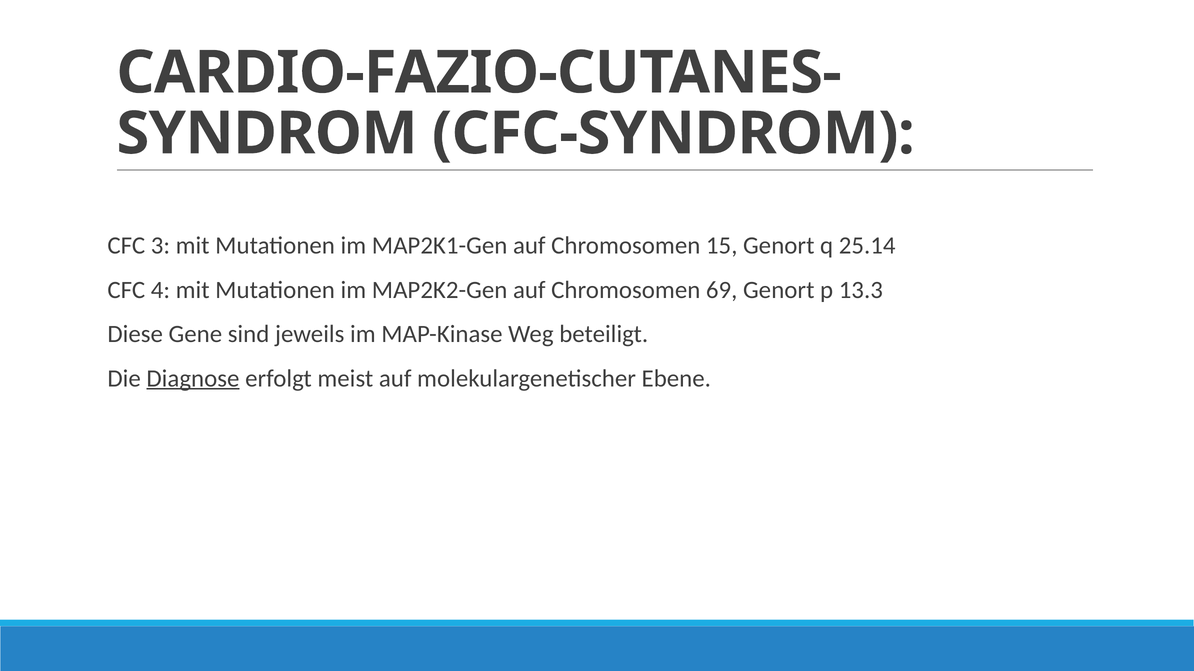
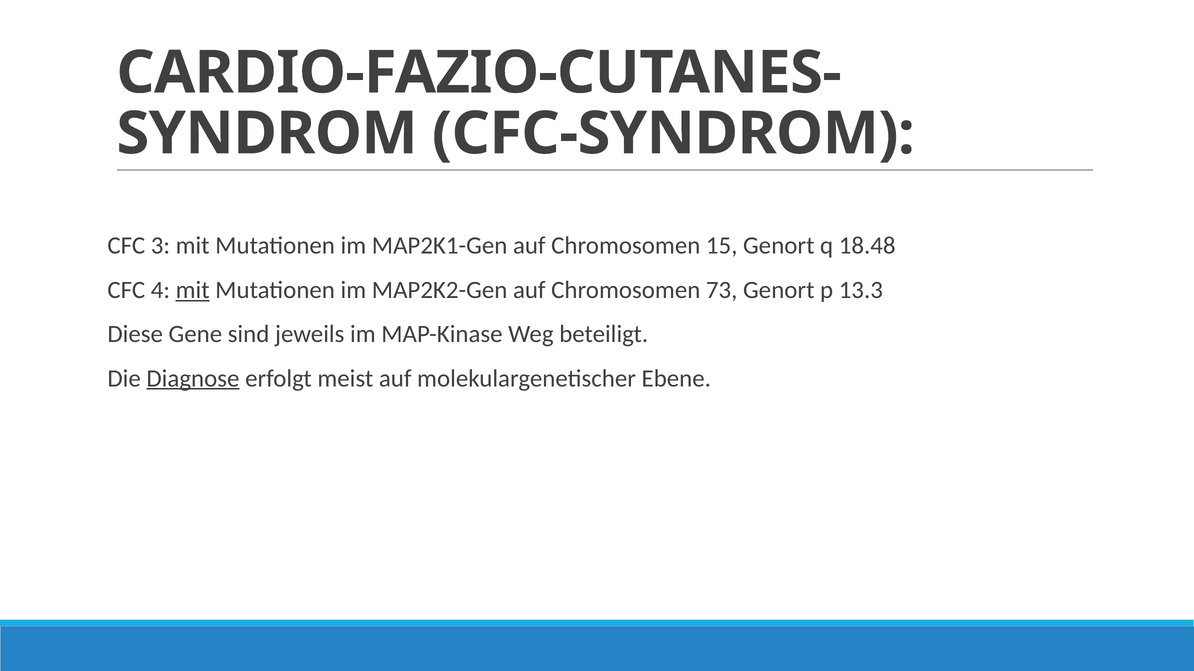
25.14: 25.14 -> 18.48 (867, 246)
mit underline: none -> present (193, 290)
69: 69 -> 73 (722, 290)
